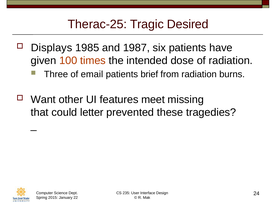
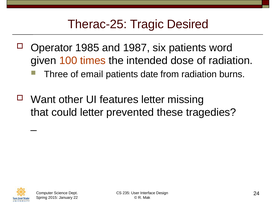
Displays: Displays -> Operator (52, 48)
have: have -> word (221, 48)
brief: brief -> date (149, 74)
features meet: meet -> letter (153, 100)
